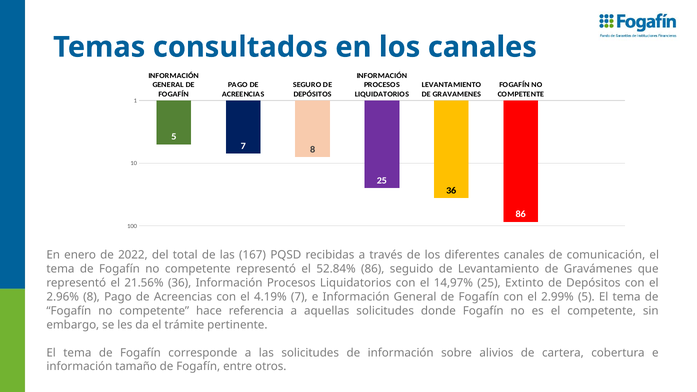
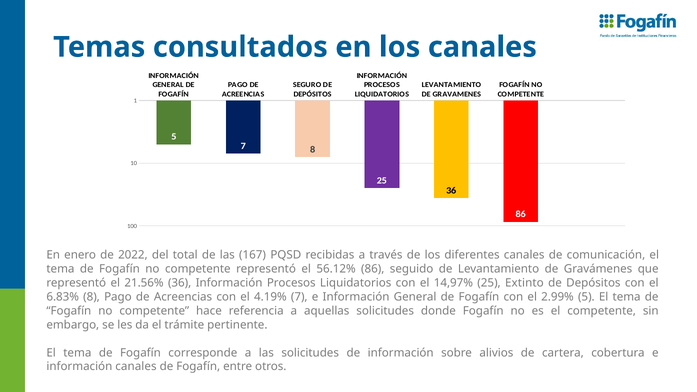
52.84%: 52.84% -> 56.12% (336, 269)
2.96%: 2.96% -> 6.83% (63, 297)
información tamaño: tamaño -> canales (136, 367)
